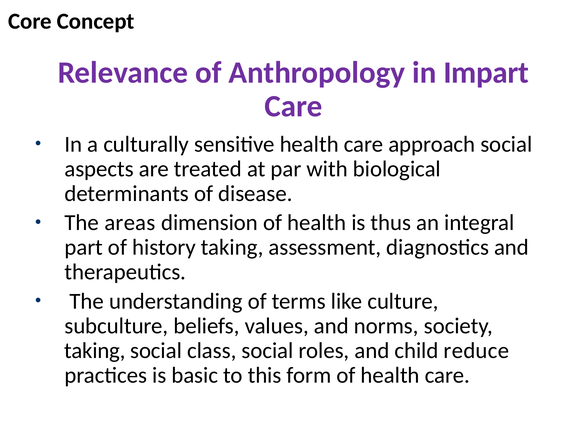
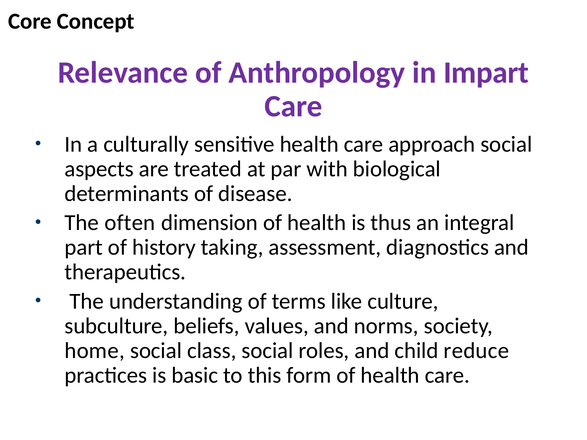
areas: areas -> often (130, 223)
taking: taking -> home (95, 351)
